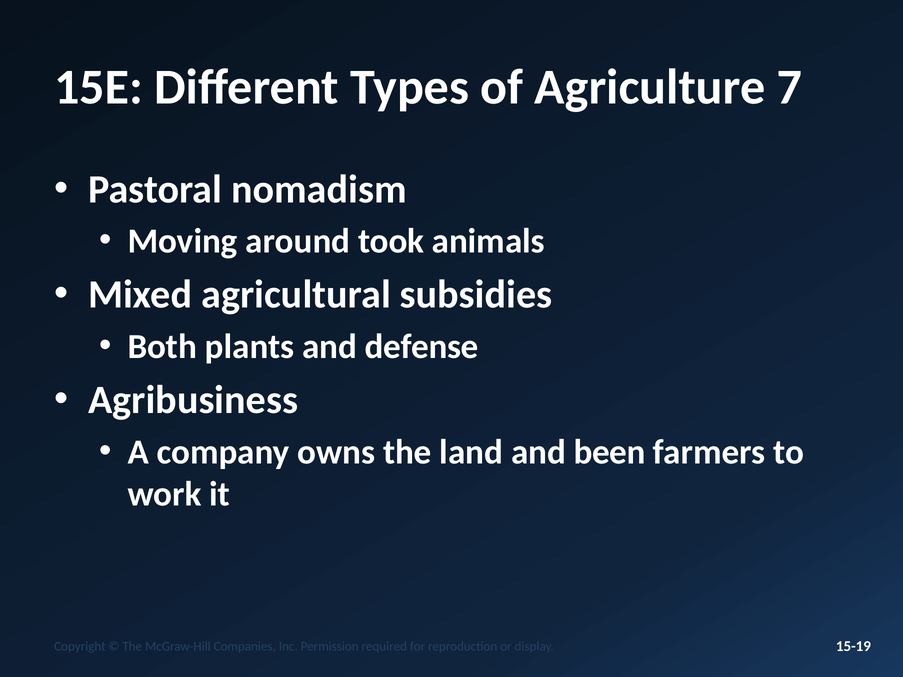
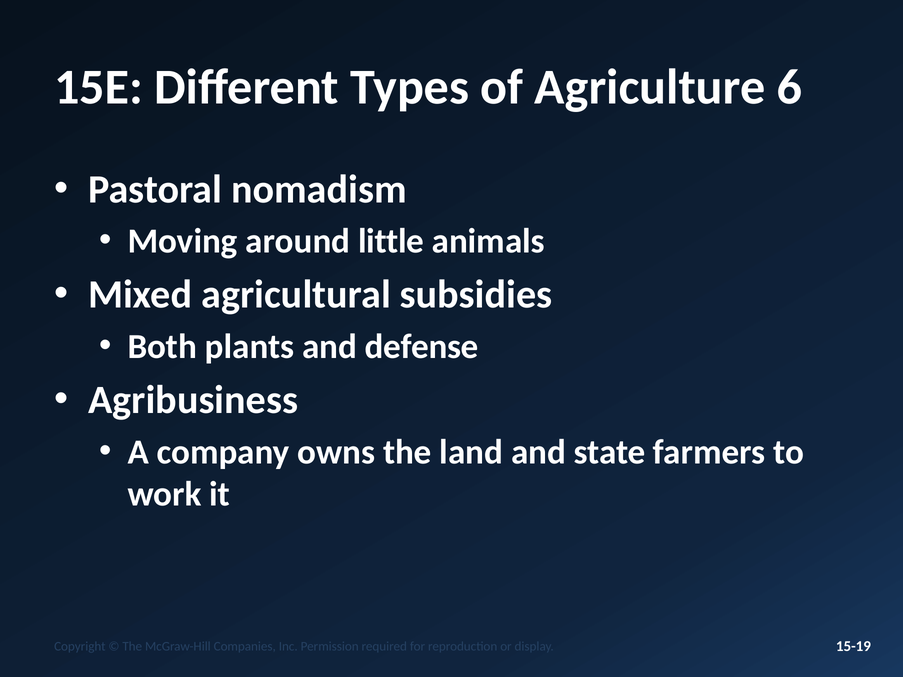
7: 7 -> 6 (789, 87)
took: took -> little (391, 241)
been: been -> state (610, 452)
